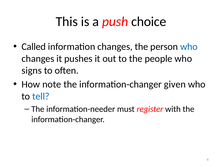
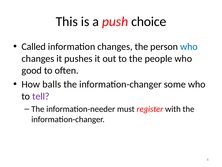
signs: signs -> good (32, 70)
note: note -> balls (52, 84)
given: given -> some (175, 84)
tell colour: blue -> purple (41, 96)
